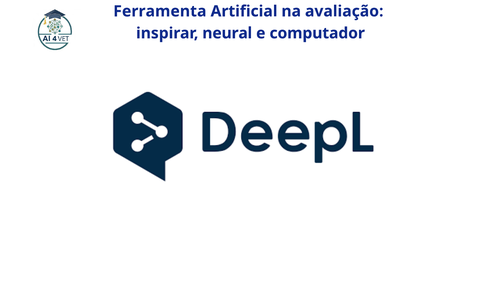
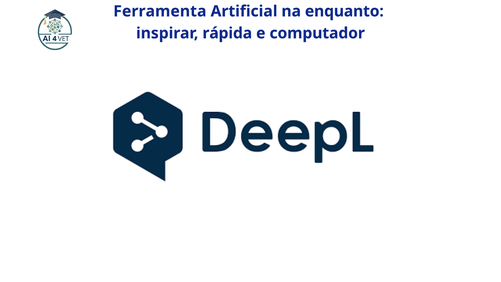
avaliação: avaliação -> enquanto (344, 11)
neural: neural -> rápida (227, 33)
